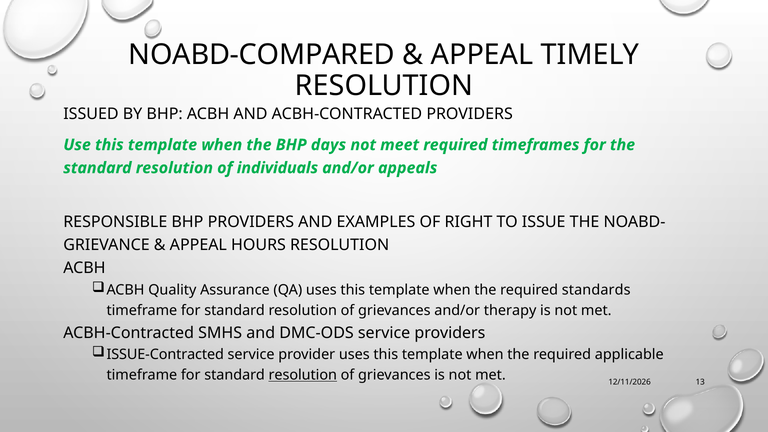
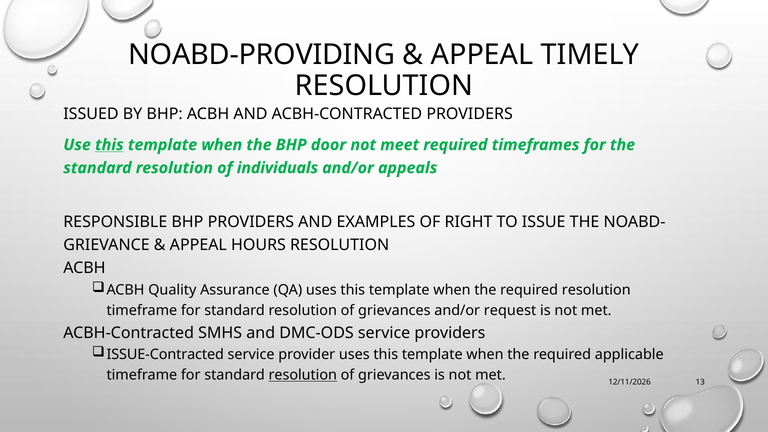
NOABD-COMPARED: NOABD-COMPARED -> NOABD-PROVIDING (262, 55)
this underline: none -> present (109, 145)
days: days -> door (328, 145)
required standards: standards -> resolution (596, 290)
therapy: therapy -> request (510, 311)
